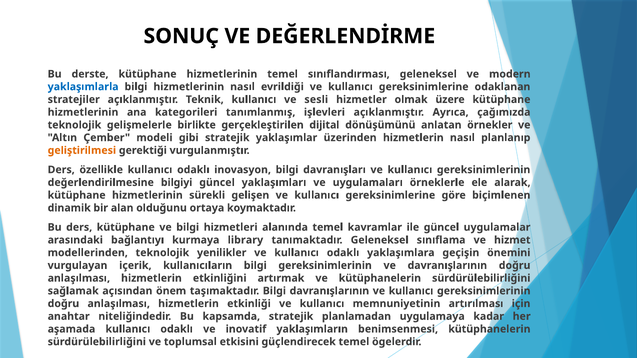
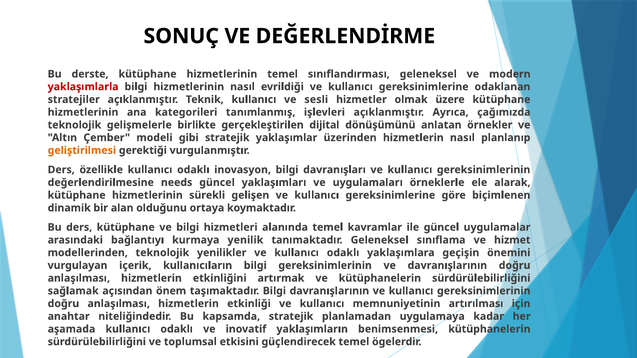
yaklaşımlarla colour: blue -> red (83, 87)
bilgiyi: bilgiyi -> needs (177, 183)
library: library -> yenilik (245, 240)
